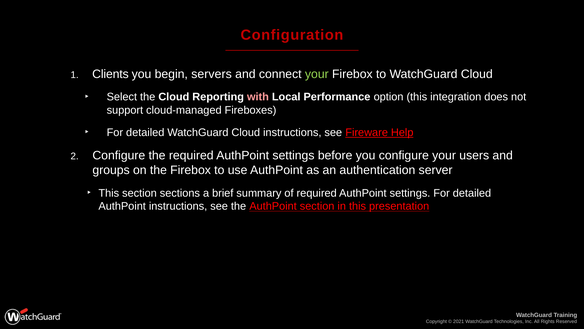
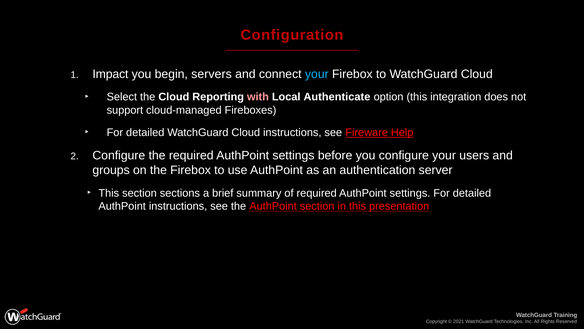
Clients: Clients -> Impact (110, 74)
your colour: light green -> light blue (317, 74)
Performance: Performance -> Authenticate (337, 97)
